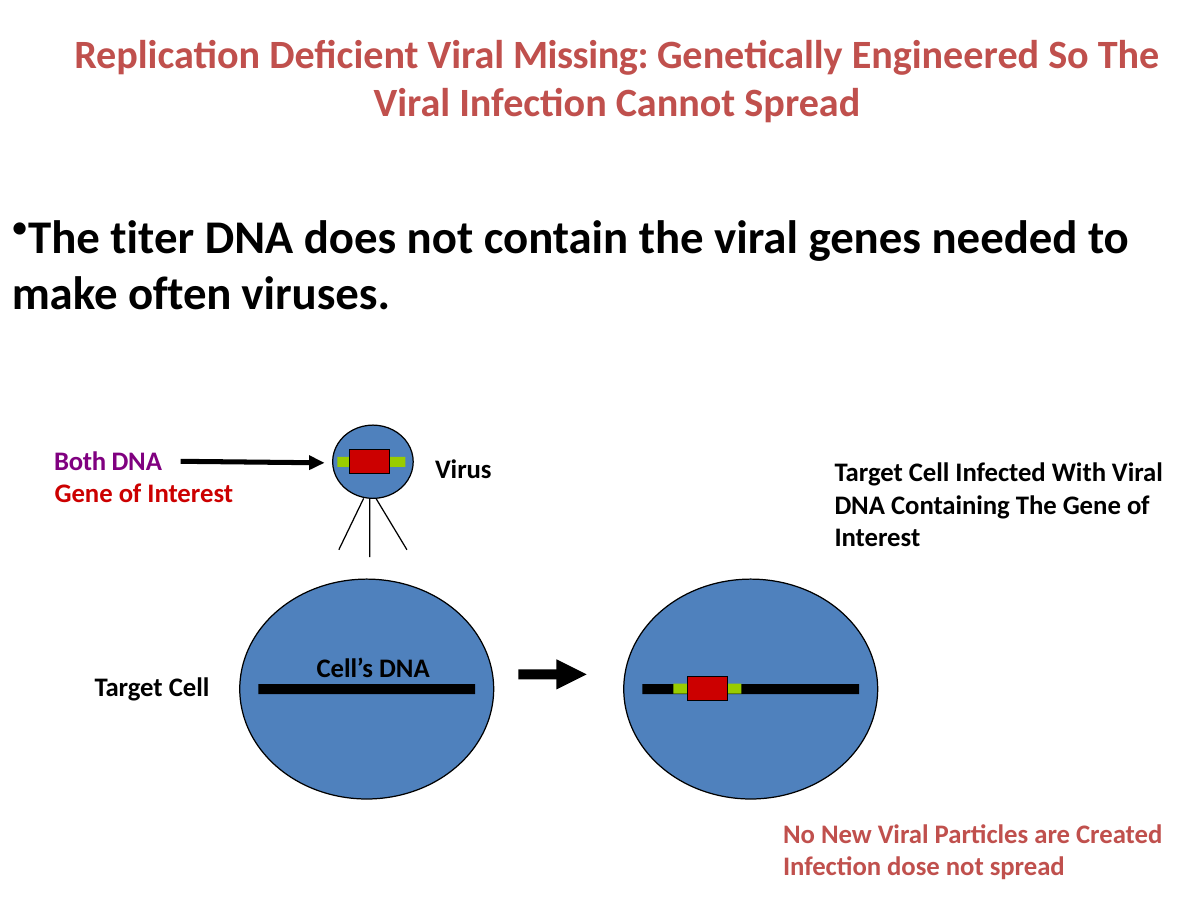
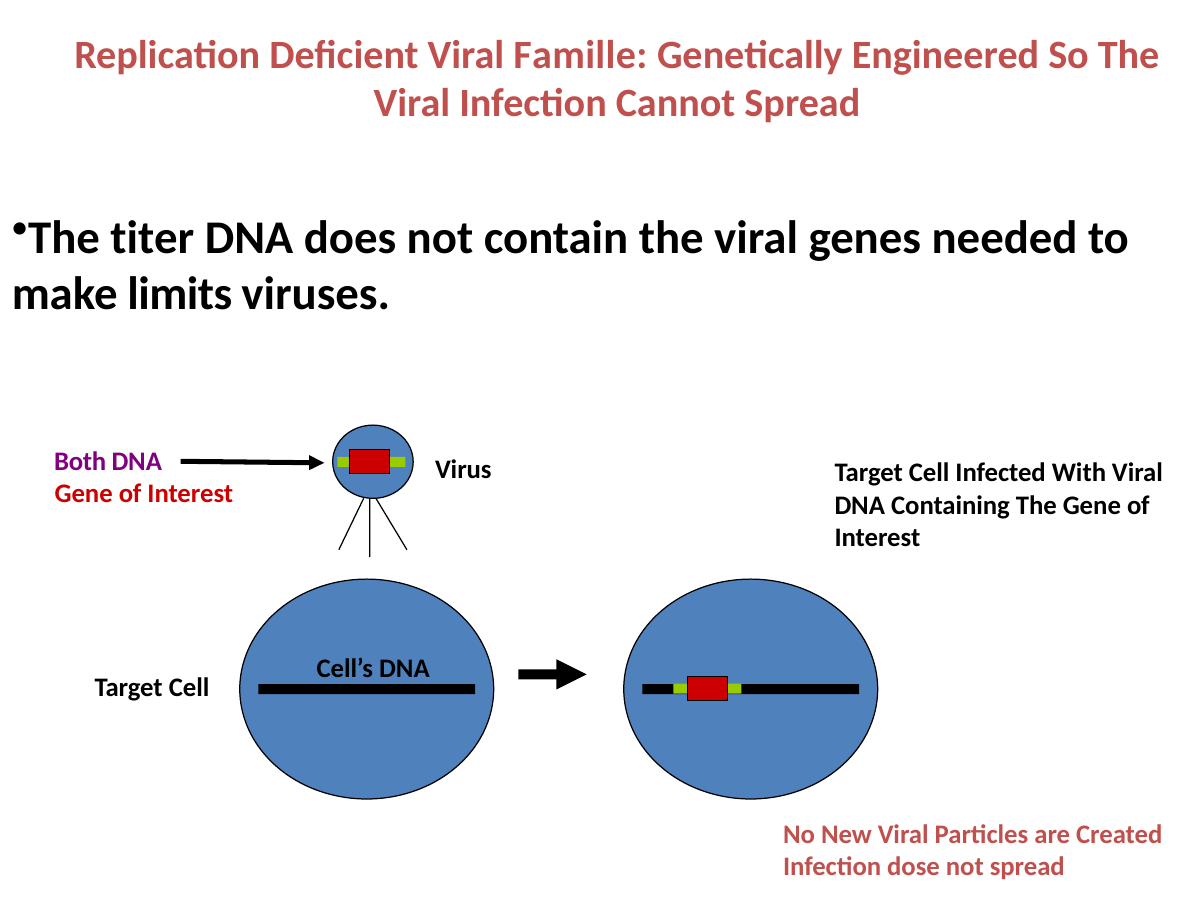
Missing: Missing -> Famille (580, 55)
often: often -> limits (180, 294)
